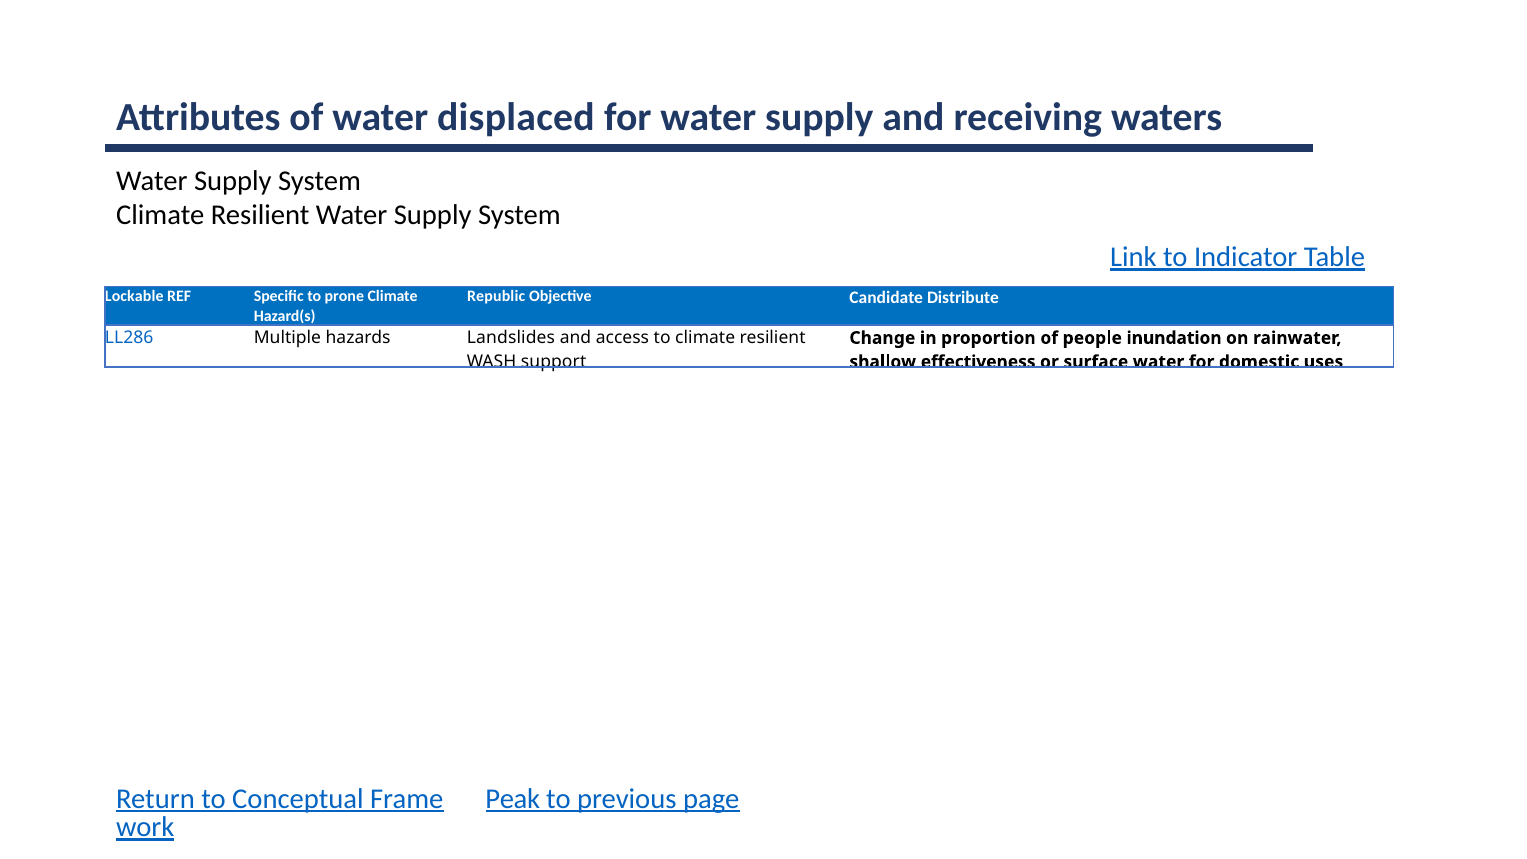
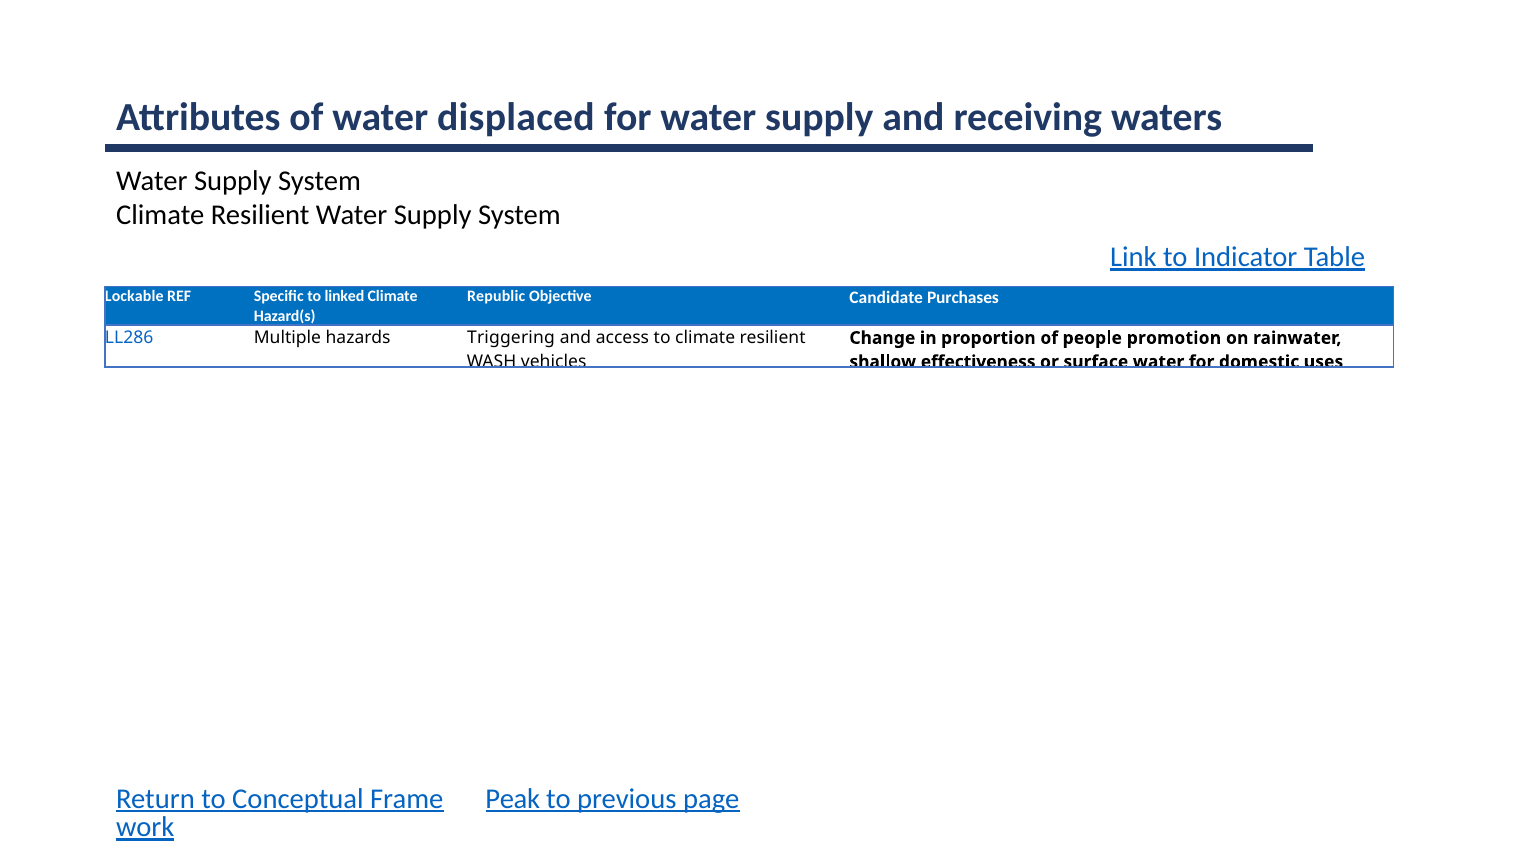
prone: prone -> linked (344, 297)
Distribute: Distribute -> Purchases (963, 298)
Landslides: Landslides -> Triggering (511, 338)
inundation: inundation -> promotion (1174, 338)
support: support -> vehicles (554, 362)
